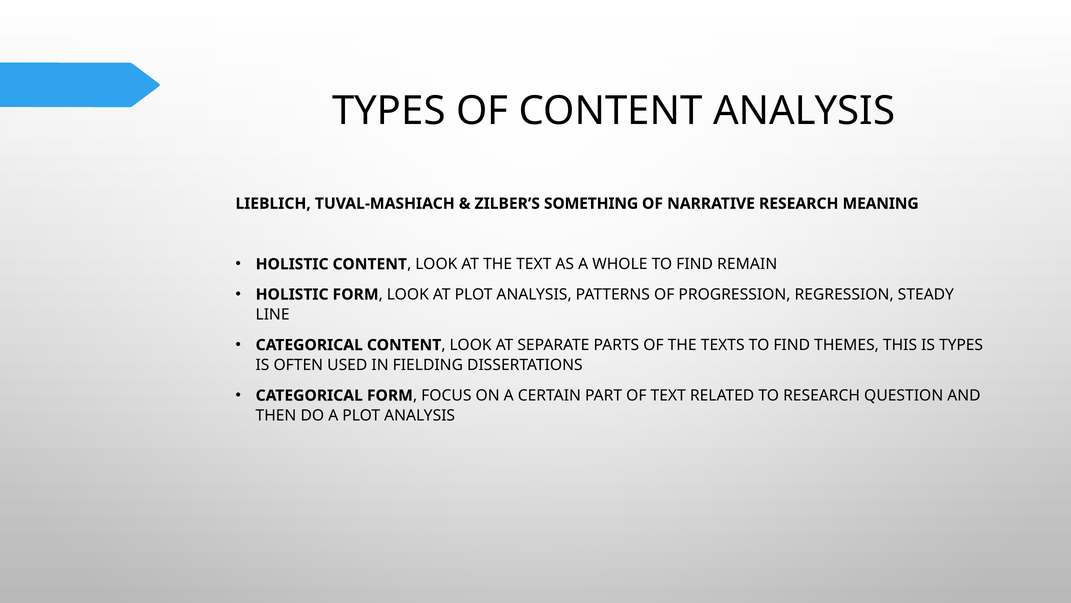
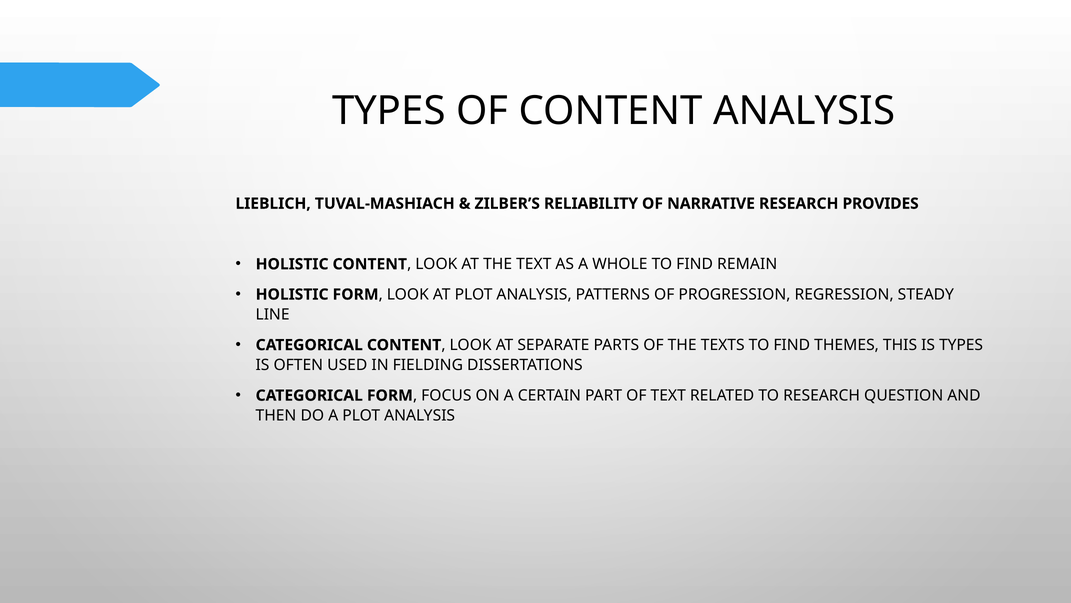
SOMETHING: SOMETHING -> RELIABILITY (591, 203)
MEANING: MEANING -> PROVIDES (881, 203)
